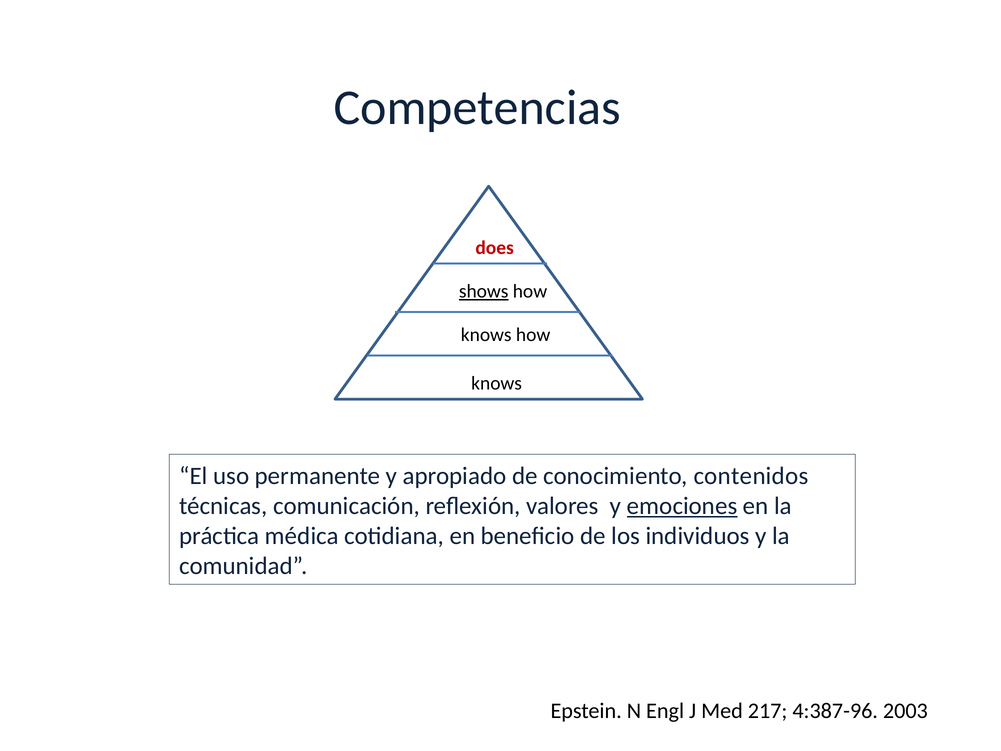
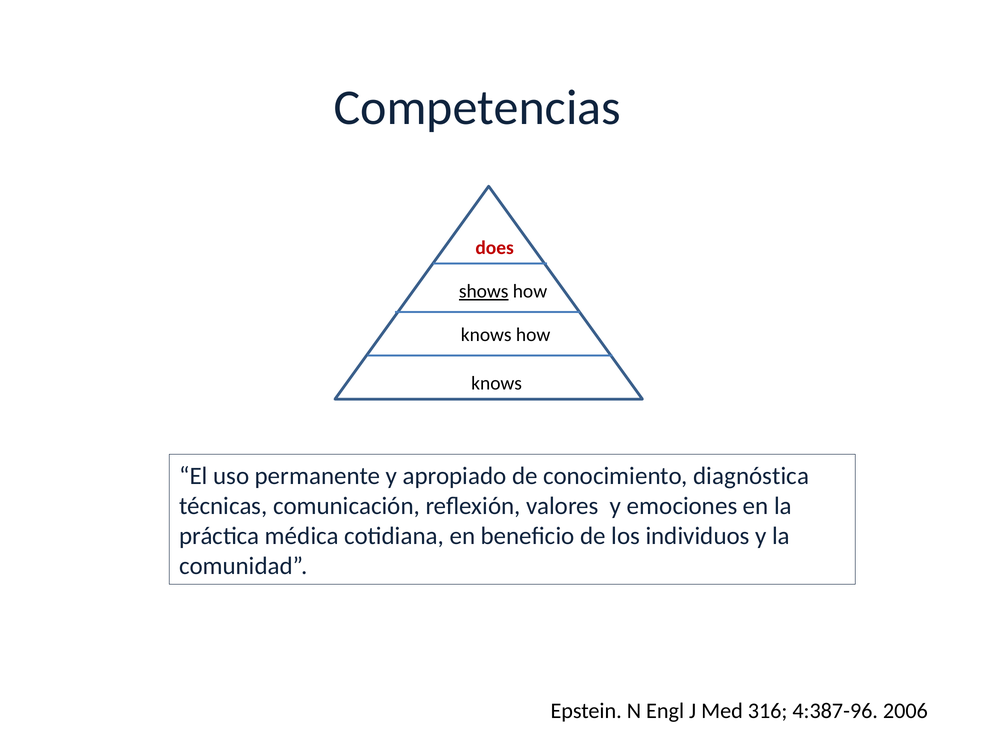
contenidos: contenidos -> diagnóstica (751, 476)
emociones underline: present -> none (682, 506)
217: 217 -> 316 (768, 711)
2003: 2003 -> 2006 (905, 711)
